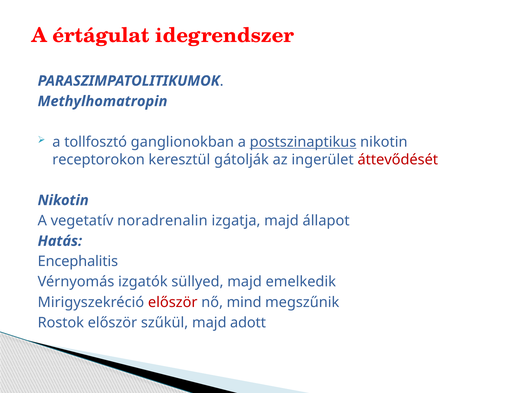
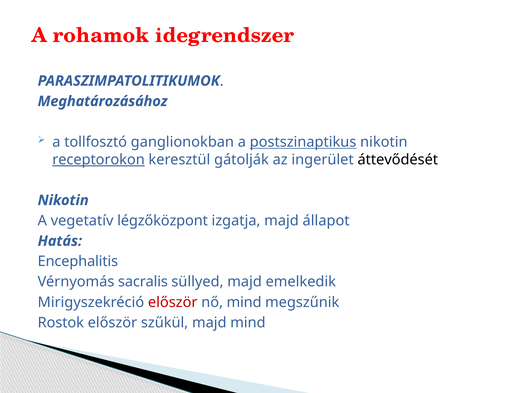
értágulat: értágulat -> rohamok (101, 35)
Methylhomatropin: Methylhomatropin -> Meghatározásához (103, 101)
receptorokon underline: none -> present (99, 160)
áttevődését colour: red -> black (398, 160)
noradrenalin: noradrenalin -> légzőközpont (163, 221)
izgatók: izgatók -> sacralis (143, 282)
majd adott: adott -> mind (248, 323)
